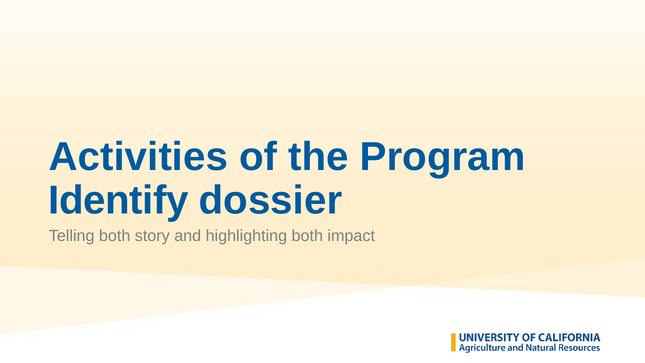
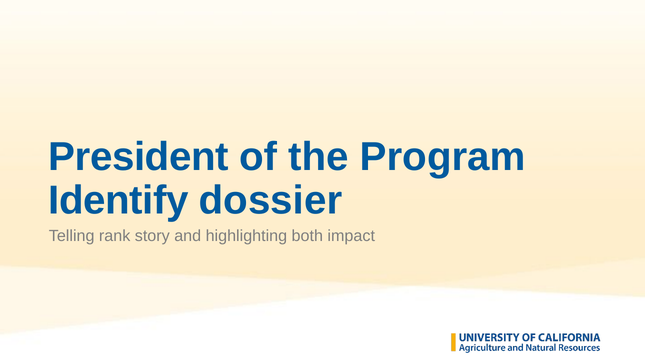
Activities: Activities -> President (139, 157)
Telling both: both -> rank (115, 236)
